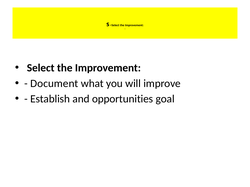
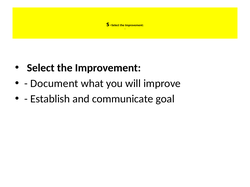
opportunities: opportunities -> communicate (123, 99)
